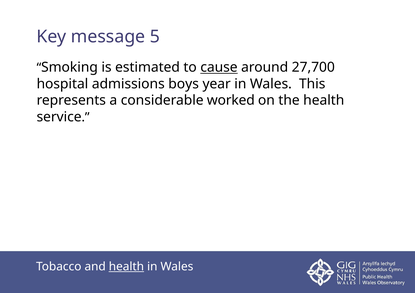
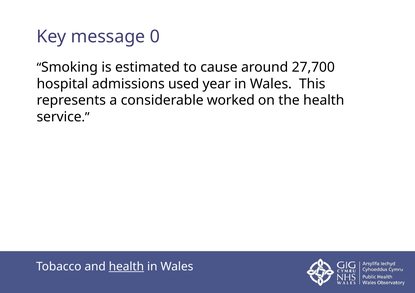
5: 5 -> 0 (155, 37)
cause underline: present -> none (219, 67)
boys: boys -> used (184, 84)
